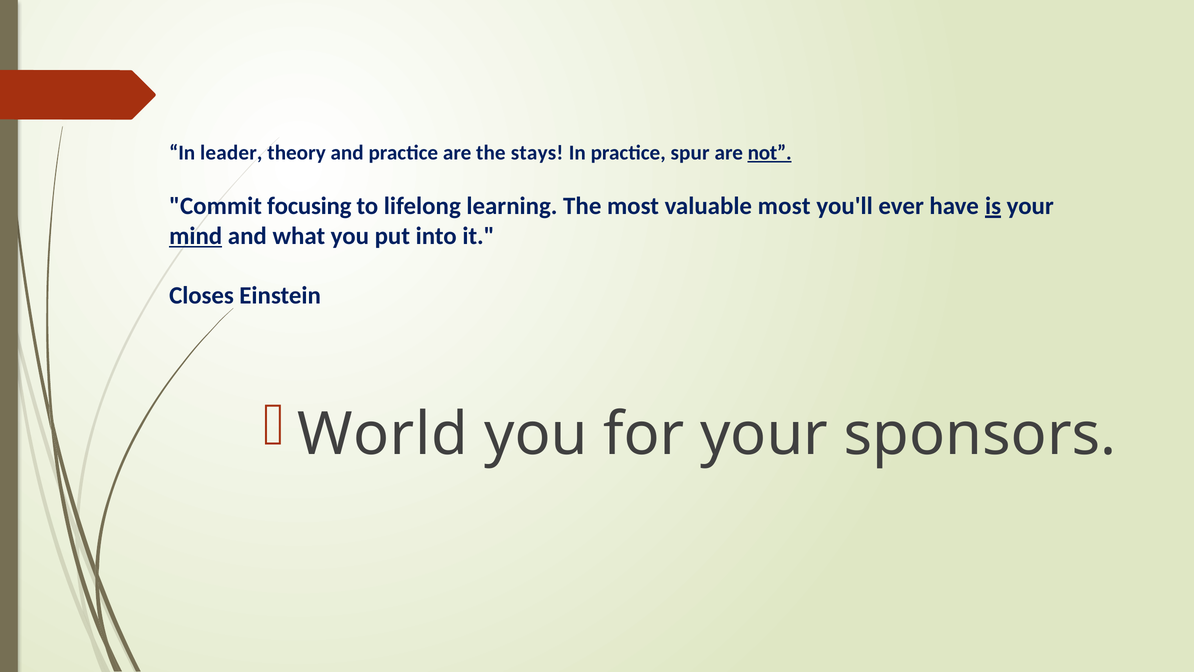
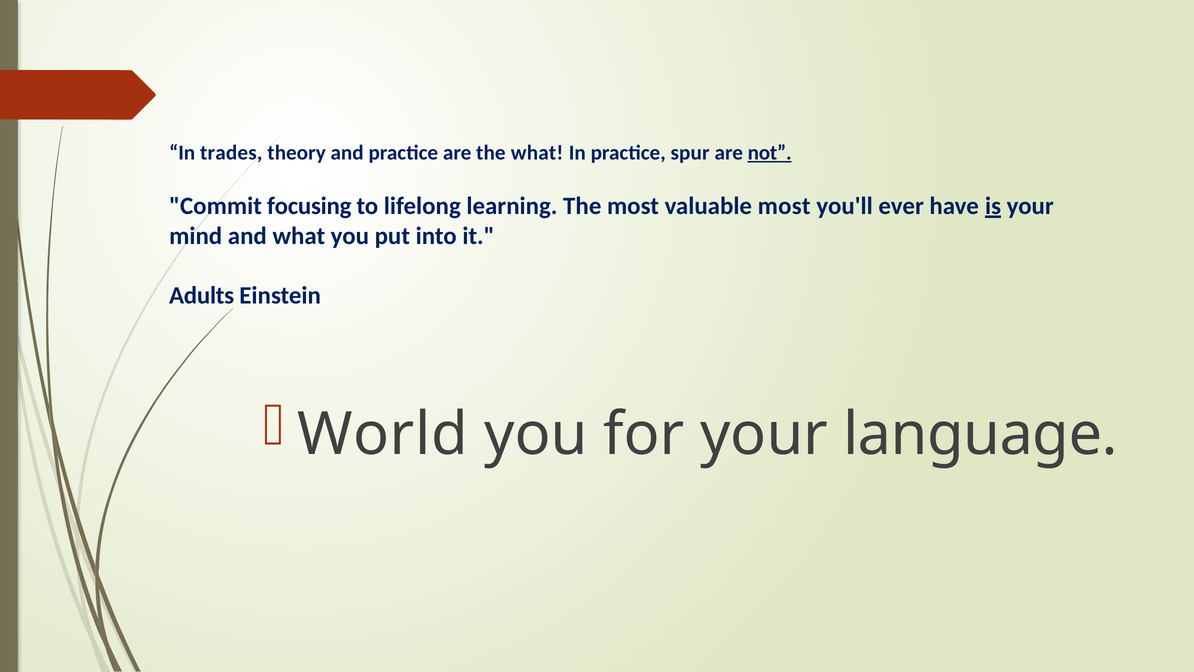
leader: leader -> trades (231, 153)
the stays: stays -> what (537, 153)
mind underline: present -> none (196, 236)
Closes: Closes -> Adults (202, 296)
sponsors: sponsors -> language (980, 434)
